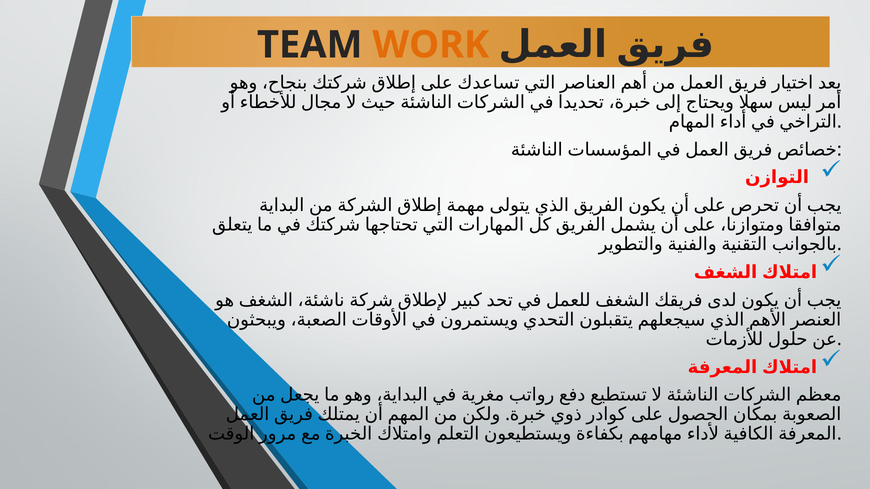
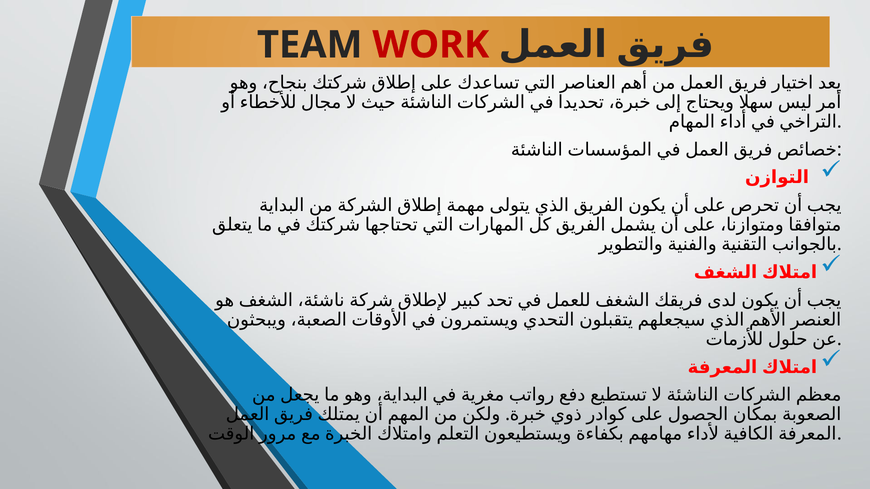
WORK colour: orange -> red (431, 45)
